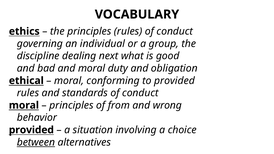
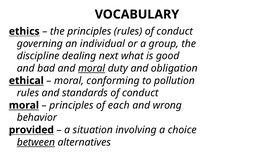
moral underline: none -> present (92, 68)
to provided: provided -> pollution (174, 81)
from: from -> each (119, 105)
